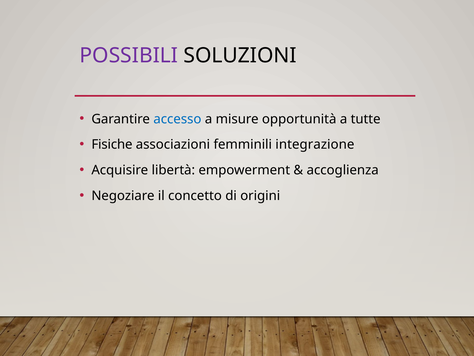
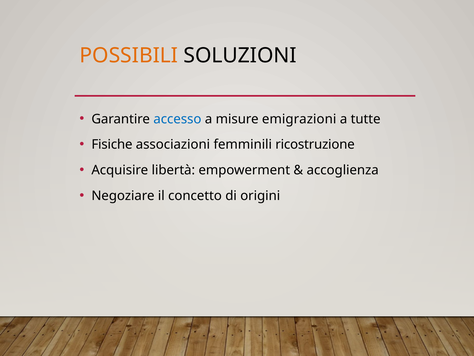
POSSIBILI colour: purple -> orange (129, 55)
opportunità: opportunità -> emigrazioni (299, 119)
integrazione: integrazione -> ricostruzione (315, 144)
